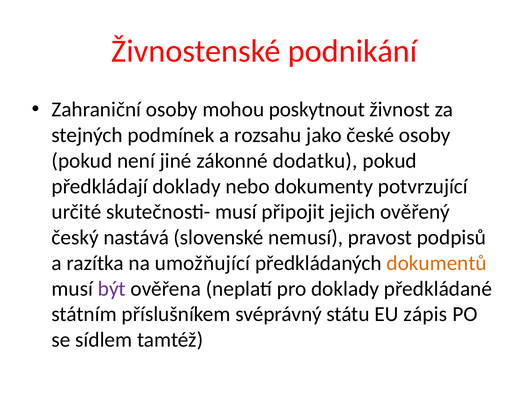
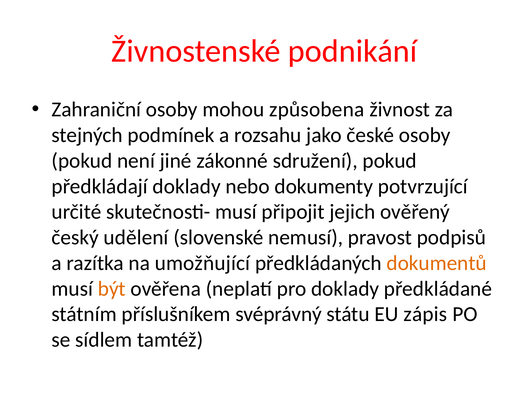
poskytnout: poskytnout -> způsobena (317, 109)
dodatku: dodatku -> sdružení (315, 161)
nastává: nastává -> udělení (136, 237)
být colour: purple -> orange (112, 289)
